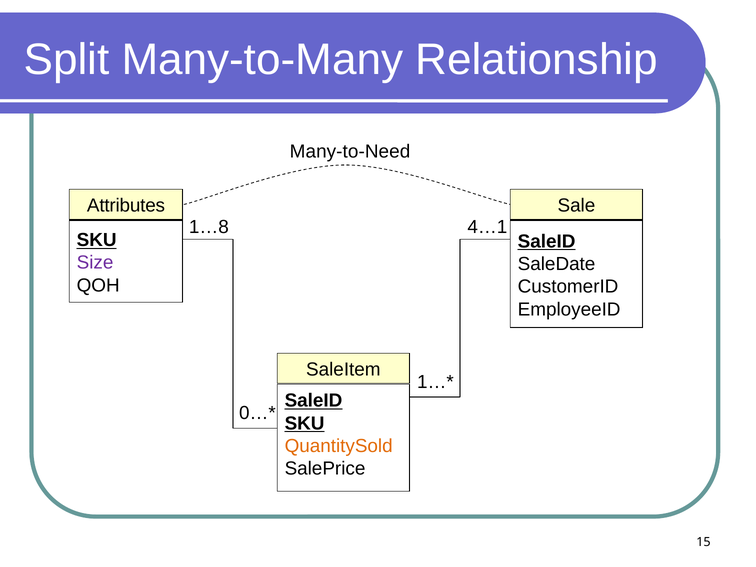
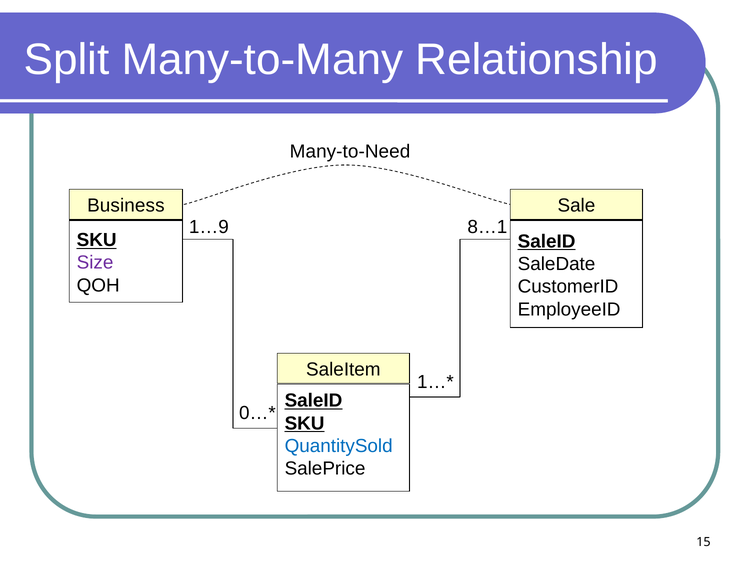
Attributes: Attributes -> Business (126, 206)
1…8: 1…8 -> 1…9 (209, 227)
4…1: 4…1 -> 8…1 (487, 227)
QuantitySold colour: orange -> blue (339, 446)
